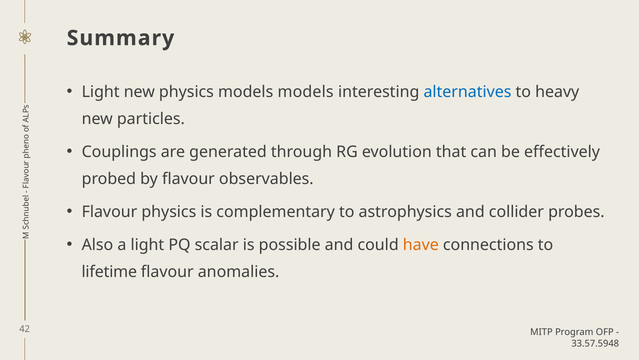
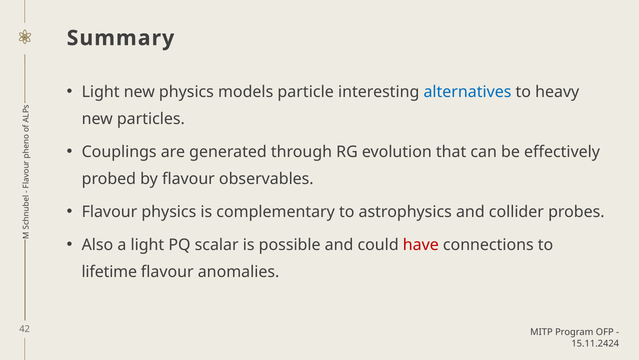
models models: models -> particle (306, 92)
have colour: orange -> red (421, 245)
33.57.5948: 33.57.5948 -> 15.11.2424 (595, 343)
